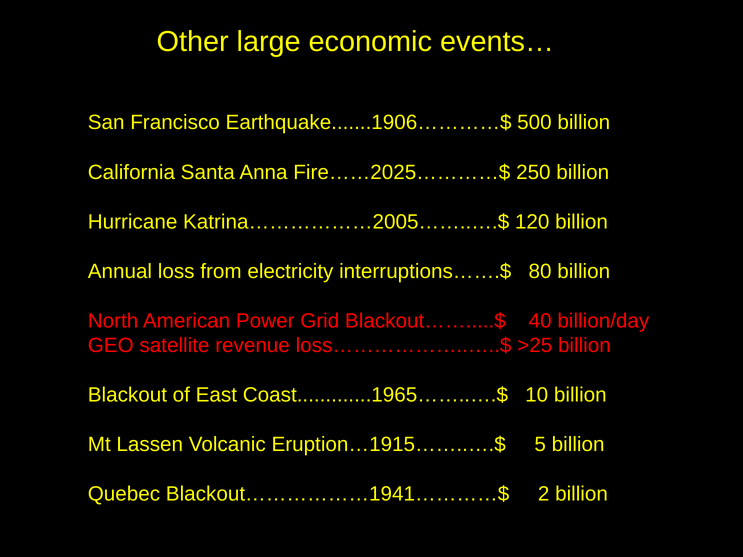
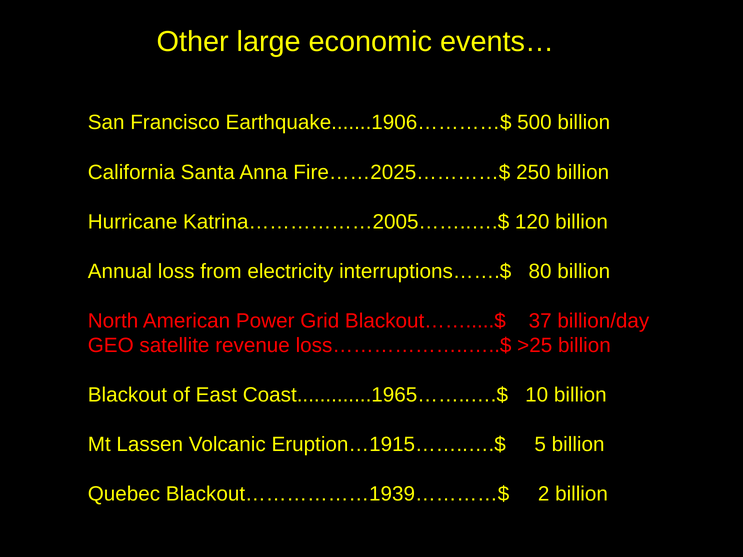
40: 40 -> 37 (540, 321)
Blackout………………1941…………$: Blackout………………1941…………$ -> Blackout………………1939…………$ (338, 494)
